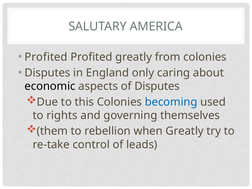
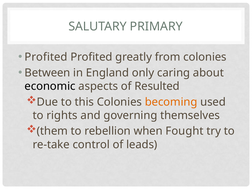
AMERICA: AMERICA -> PRIMARY (156, 26)
Disputes: Disputes -> Between (47, 73)
of Disputes: Disputes -> Resulted (157, 86)
becoming colour: blue -> orange (171, 102)
when Greatly: Greatly -> Fought (185, 131)
